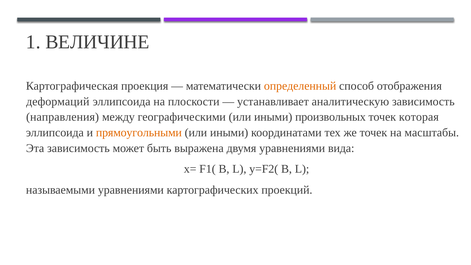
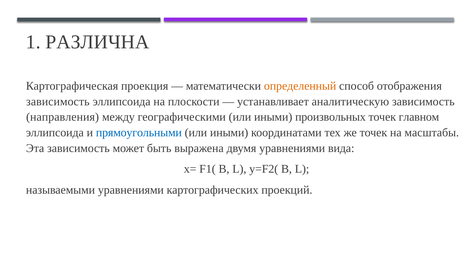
ВЕЛИЧИНЕ: ВЕЛИЧИНЕ -> РАЗЛИЧНА (97, 42)
деформаций: деформаций -> зависимость (58, 101)
которая: которая -> главном (419, 117)
прямоугольными colour: orange -> blue (139, 133)
